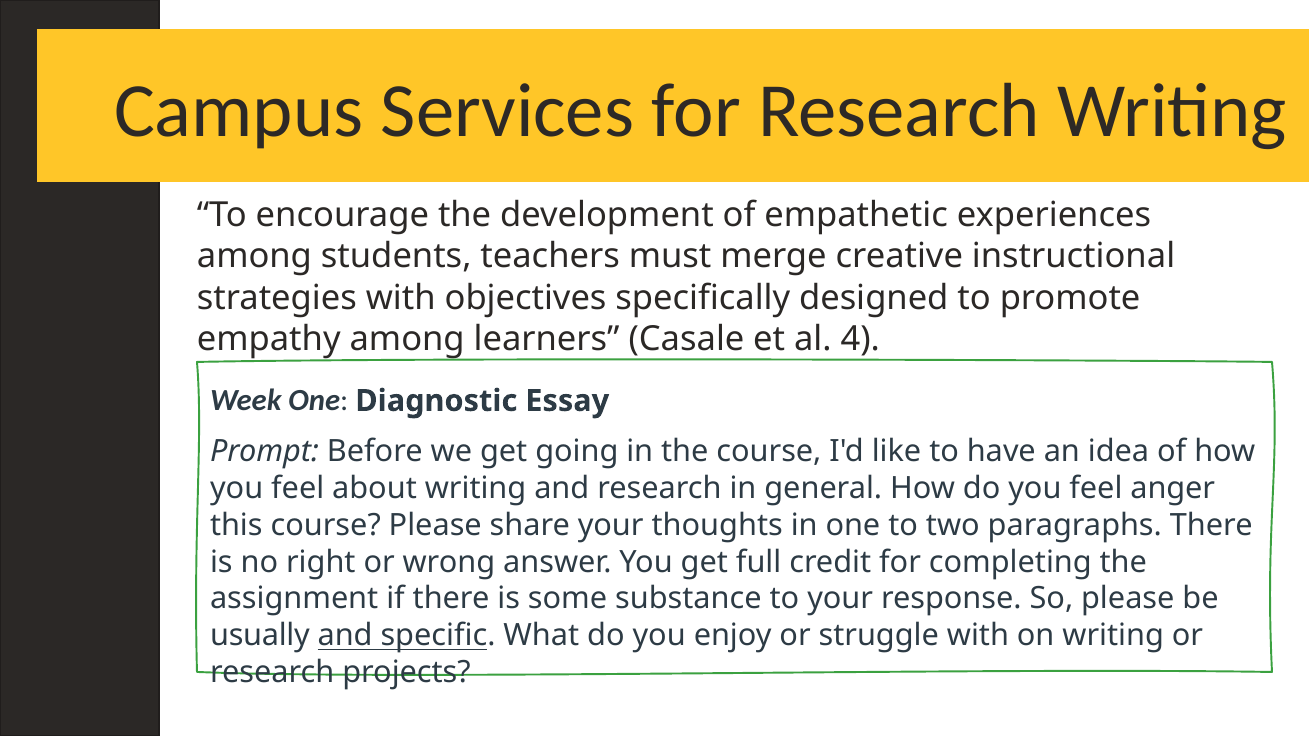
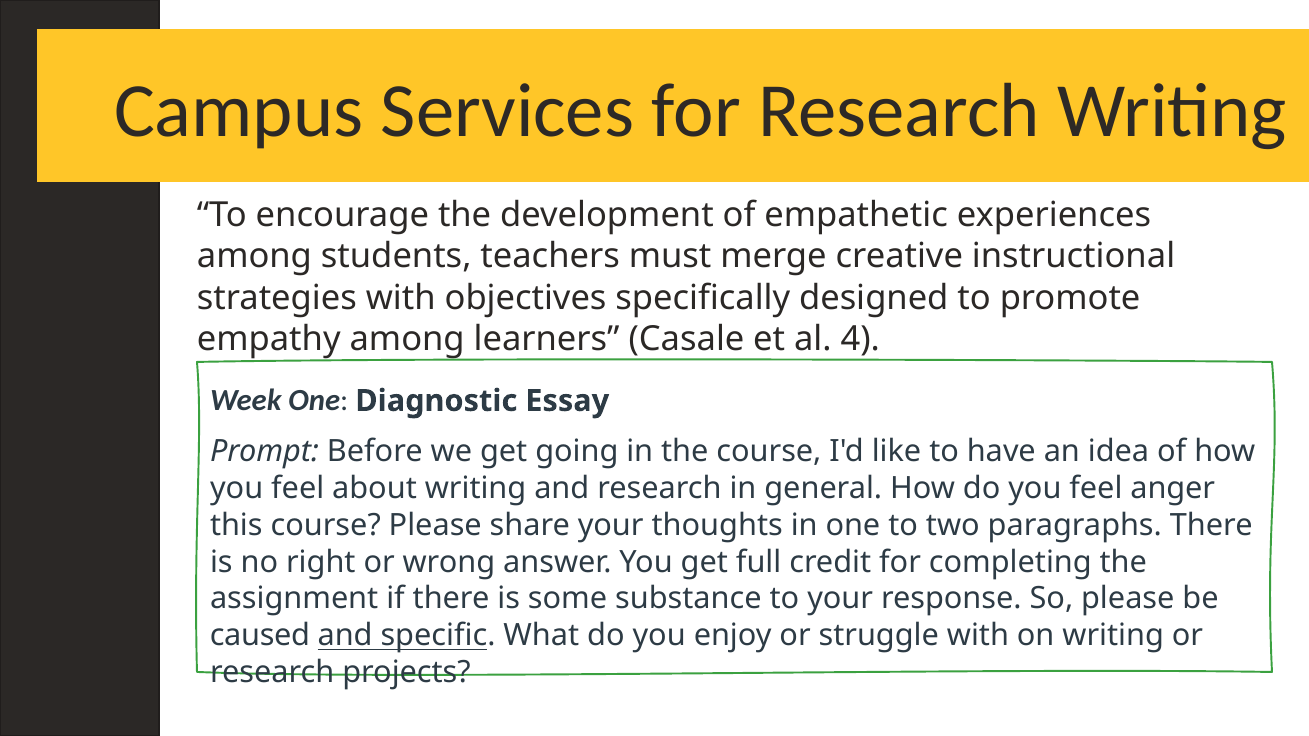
usually: usually -> caused (260, 636)
